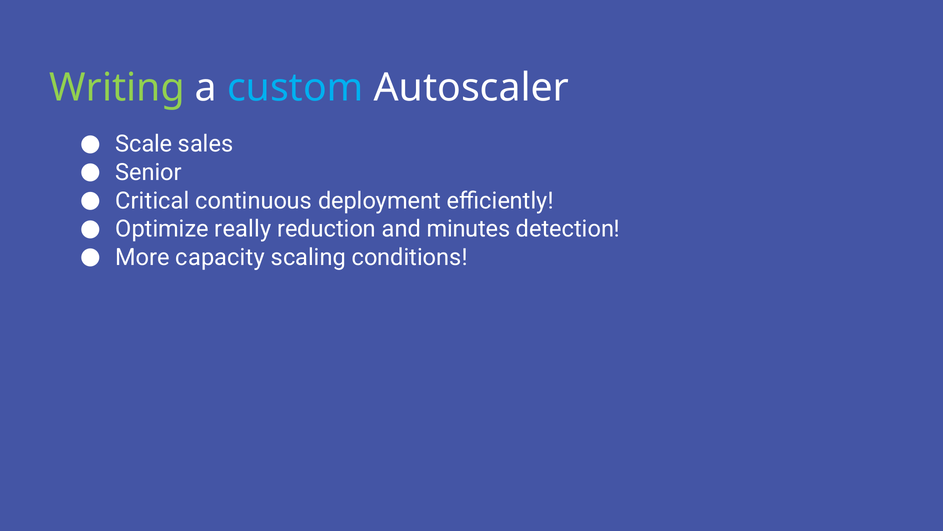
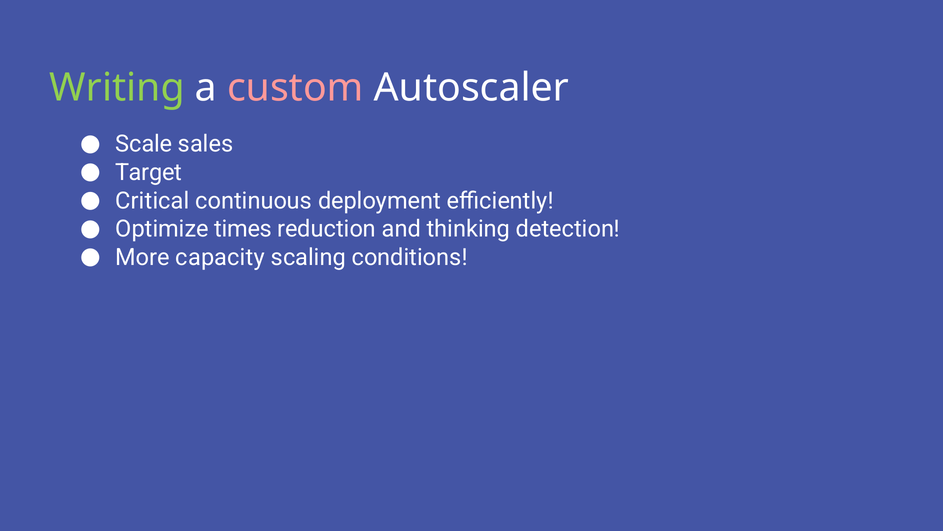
custom colour: light blue -> pink (295, 88)
Senior: Senior -> Target (149, 172)
really: really -> times (243, 229)
minutes: minutes -> thinking (468, 229)
